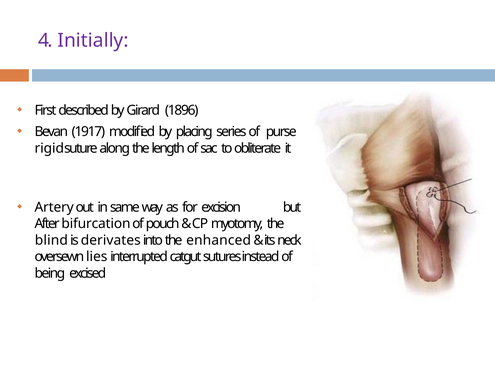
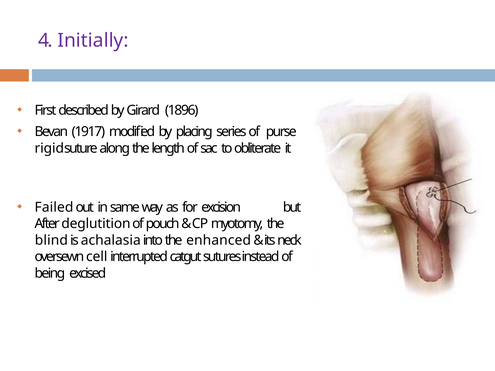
Artery: Artery -> Failed (54, 207)
bifurcation: bifurcation -> deglutition (96, 224)
derivates: derivates -> achalasia (111, 240)
lies: lies -> cell (97, 257)
